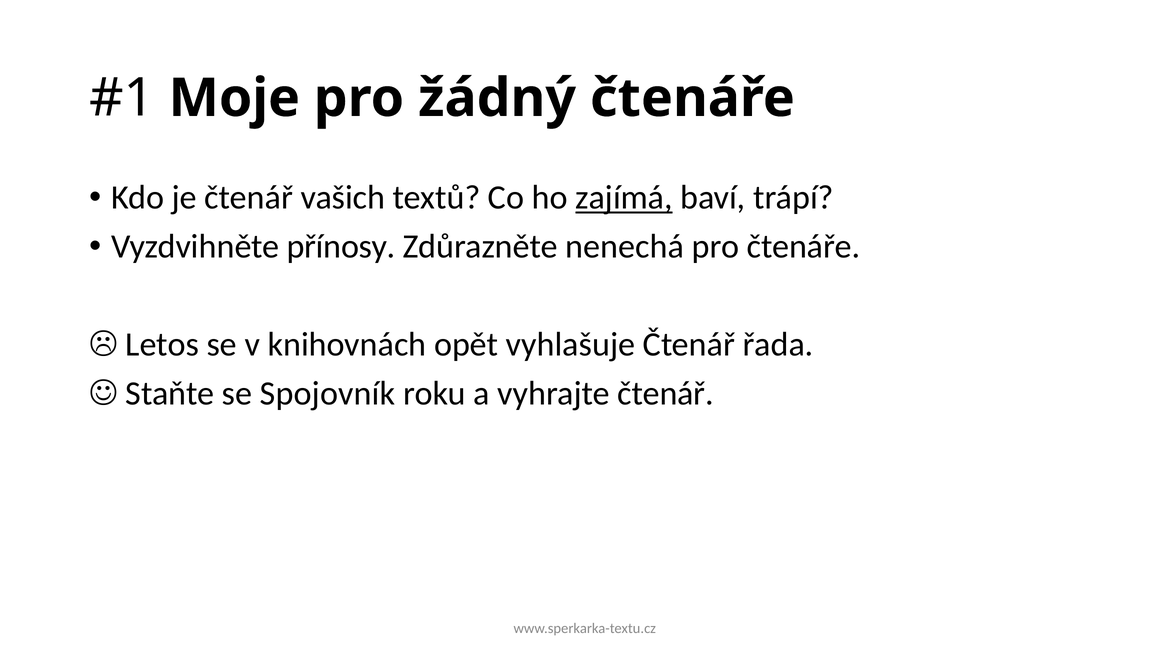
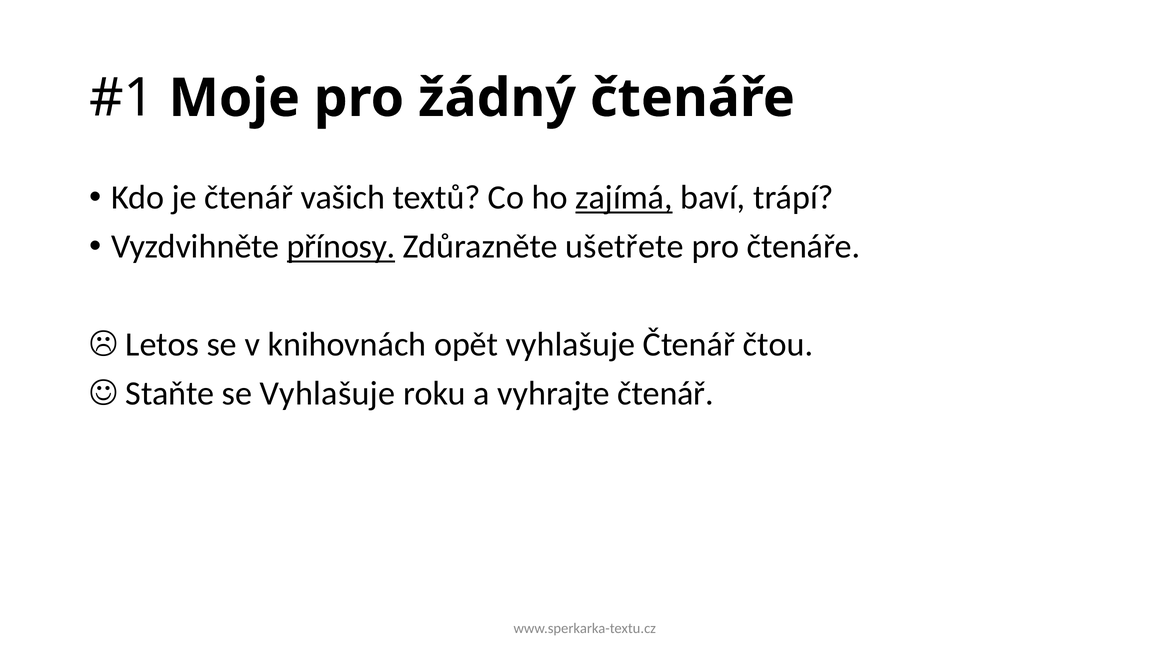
přínosy underline: none -> present (341, 247)
nenechá: nenechá -> ušetřete (625, 247)
řada: řada -> čtou (778, 345)
se Spojovník: Spojovník -> Vyhlašuje (328, 394)
